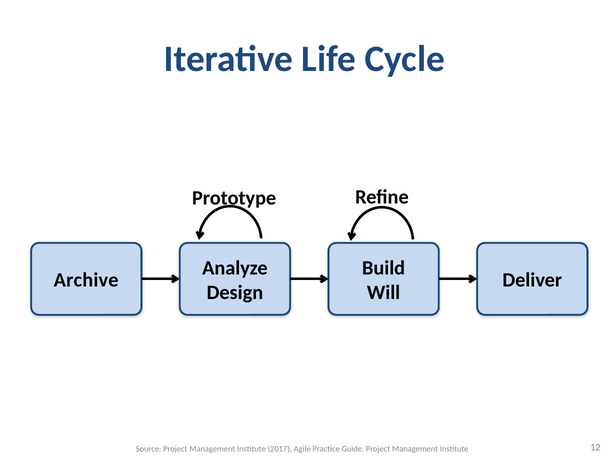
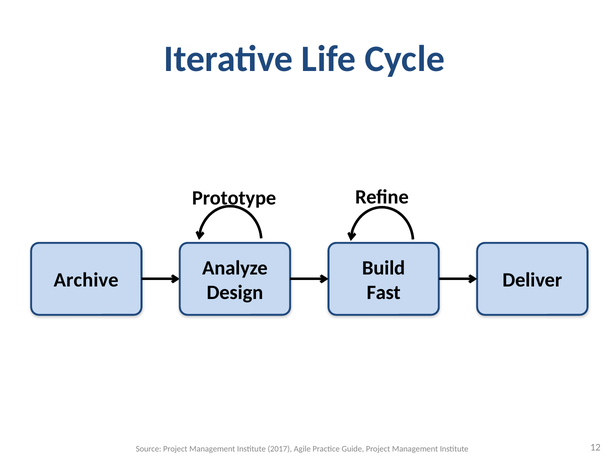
Will: Will -> Fast (384, 292)
